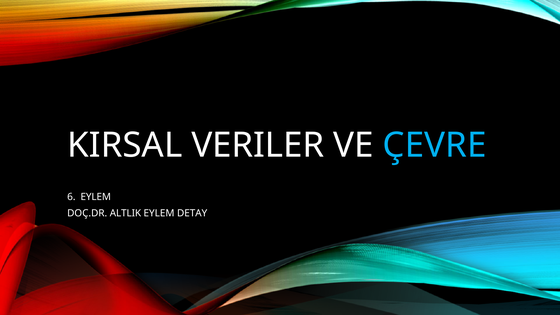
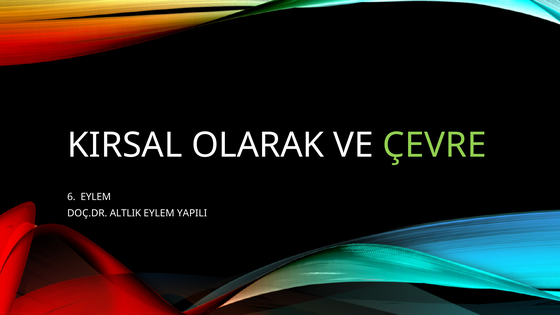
VERILER: VERILER -> OLARAK (258, 145)
ÇEVRE colour: light blue -> light green (435, 145)
DETAY: DETAY -> YAPILI (192, 213)
